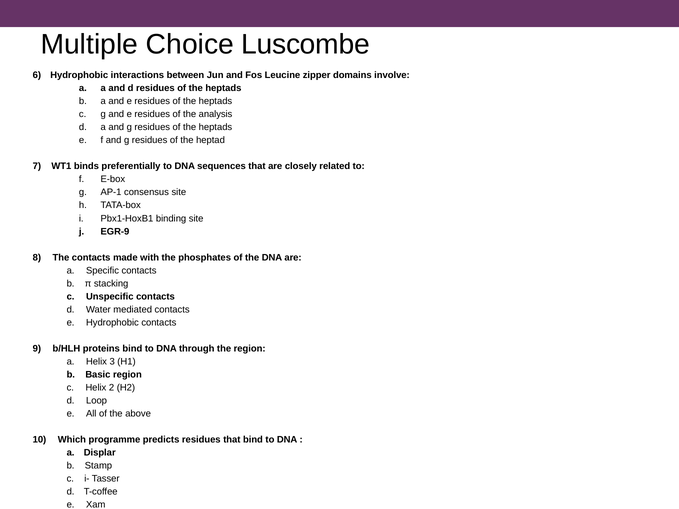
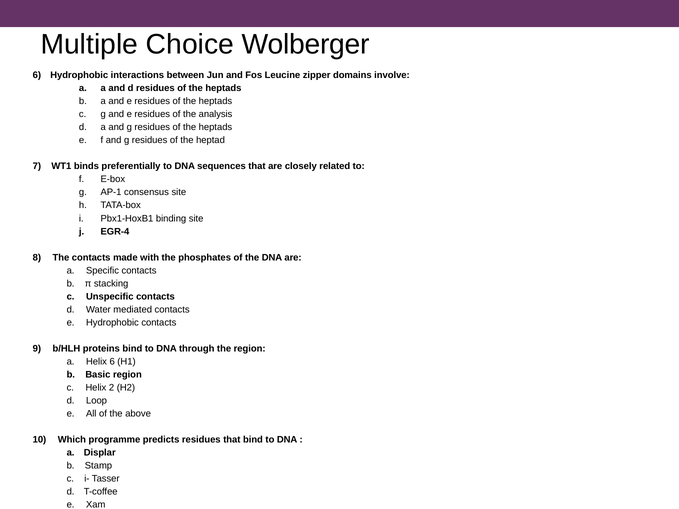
Luscombe: Luscombe -> Wolberger (306, 45)
EGR-9: EGR-9 -> EGR-4 (115, 232)
Helix 3: 3 -> 6 (112, 362)
